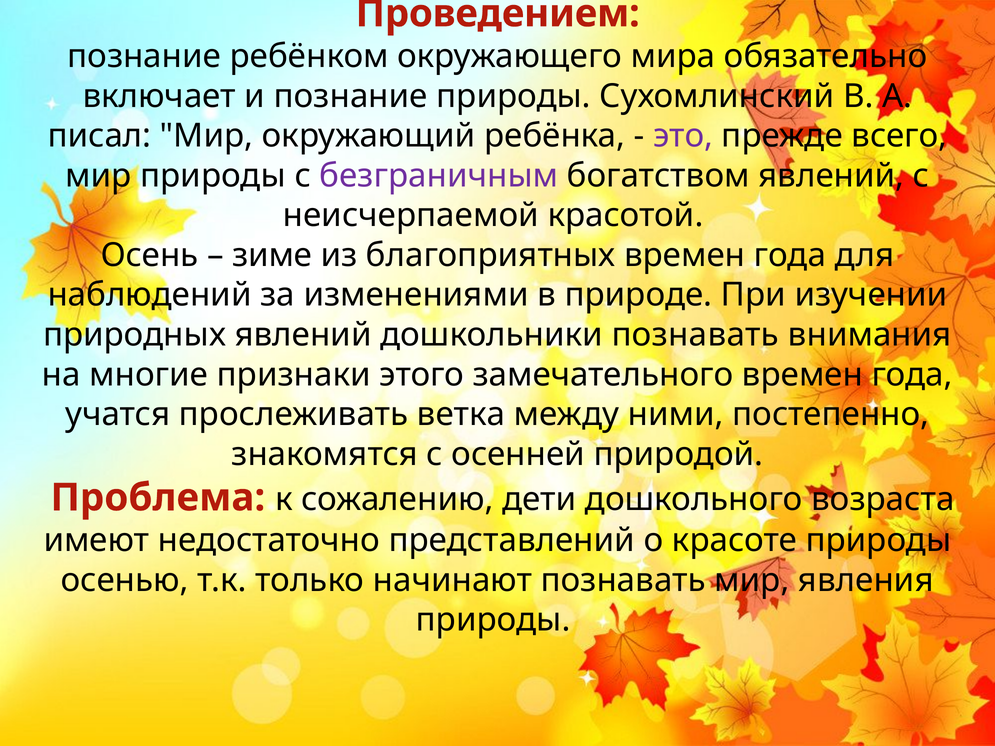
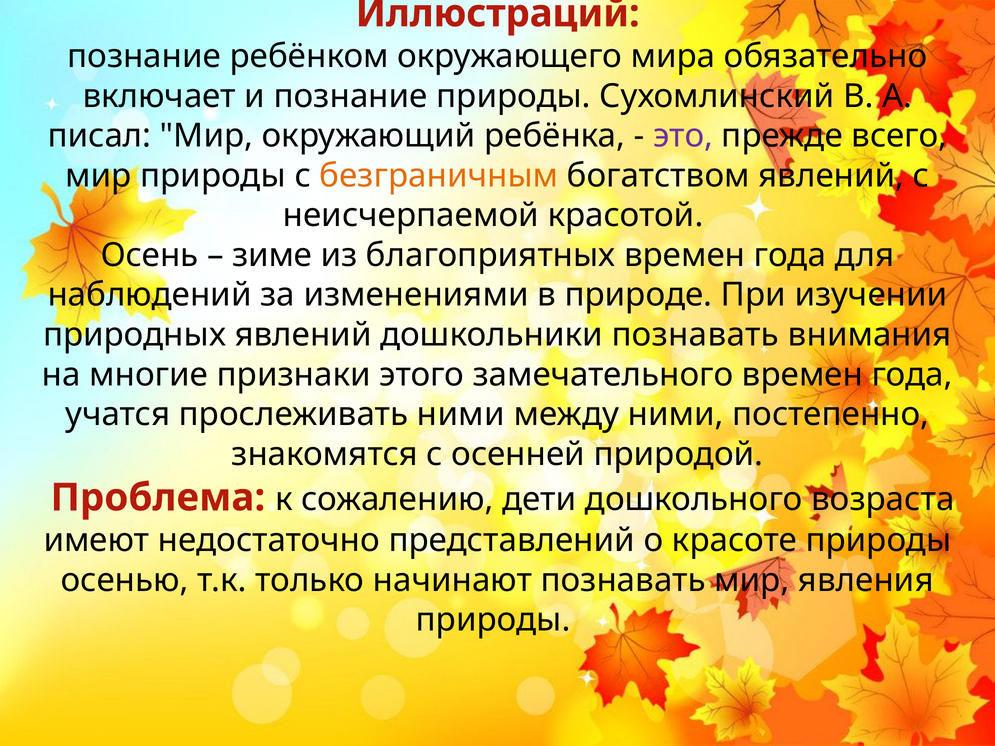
Проведением: Проведением -> Иллюстраций (498, 14)
безграничным colour: purple -> orange (439, 176)
прослеживать ветка: ветка -> ними (461, 415)
